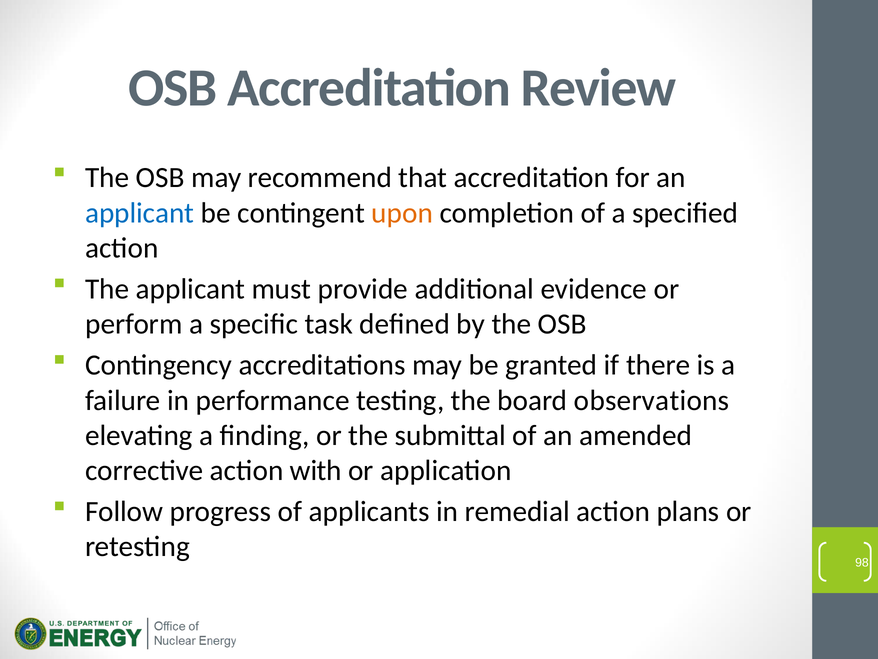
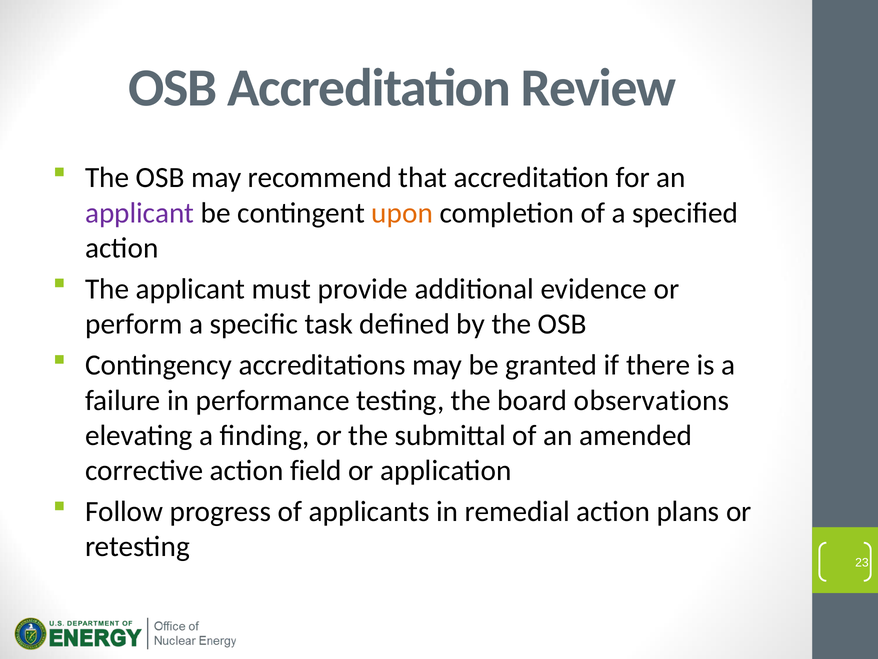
applicant colour: blue -> purple (140, 213)
with: with -> field (316, 470)
98: 98 -> 23 (862, 562)
